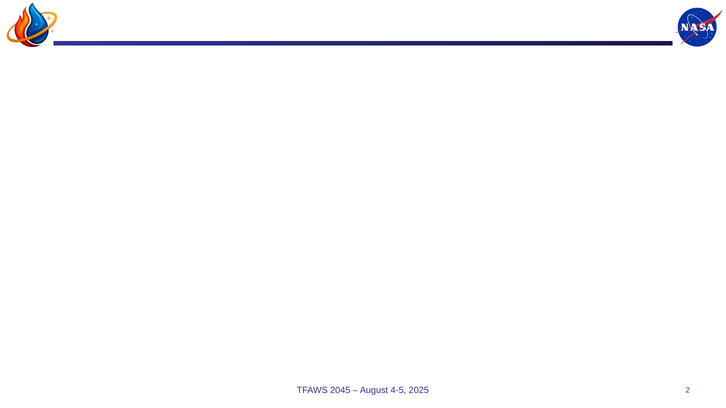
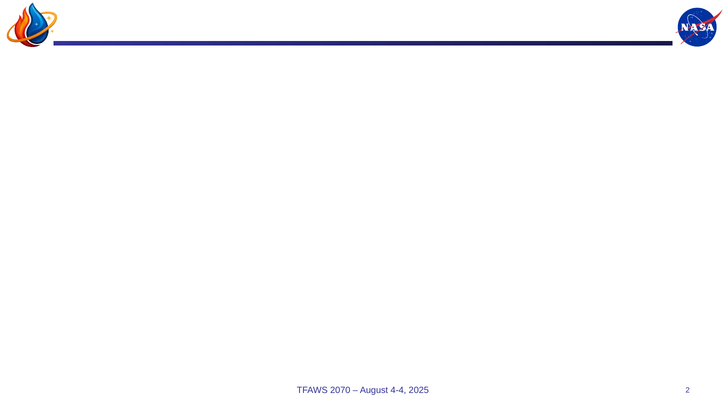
2045: 2045 -> 2070 (340, 391)
4-5: 4-5 -> 4-4 (398, 391)
